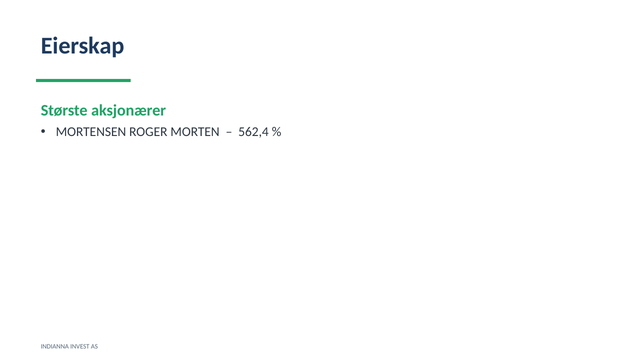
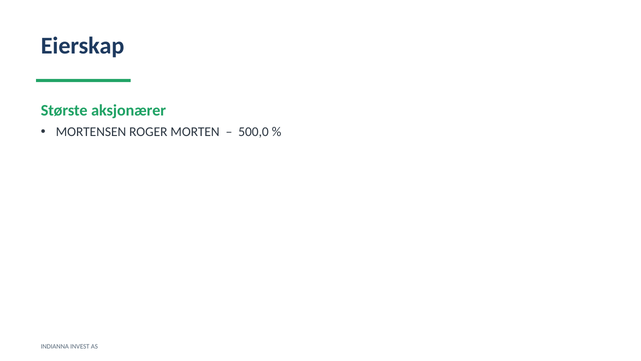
562,4: 562,4 -> 500,0 (254, 132)
